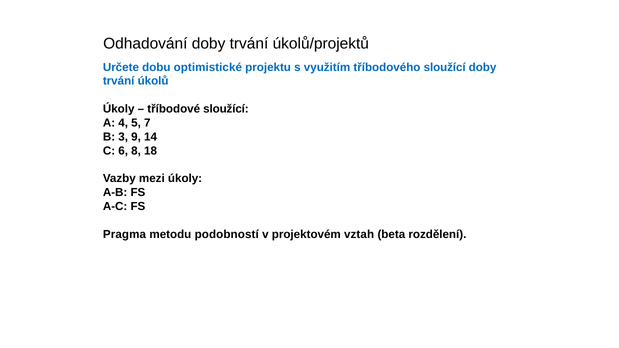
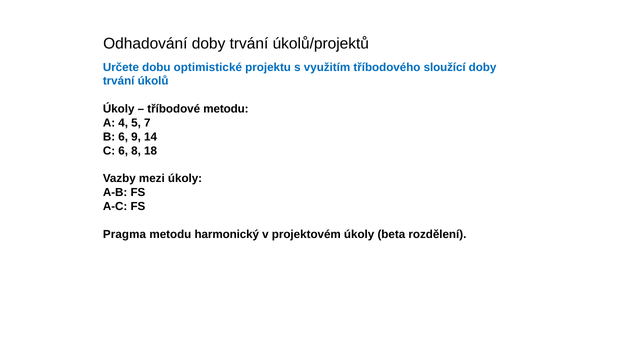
tříbodové sloužící: sloužící -> metodu (226, 109)
B 3: 3 -> 6 (123, 137)
podobností: podobností -> harmonický (227, 234)
projektovém vztah: vztah -> úkoly (359, 234)
